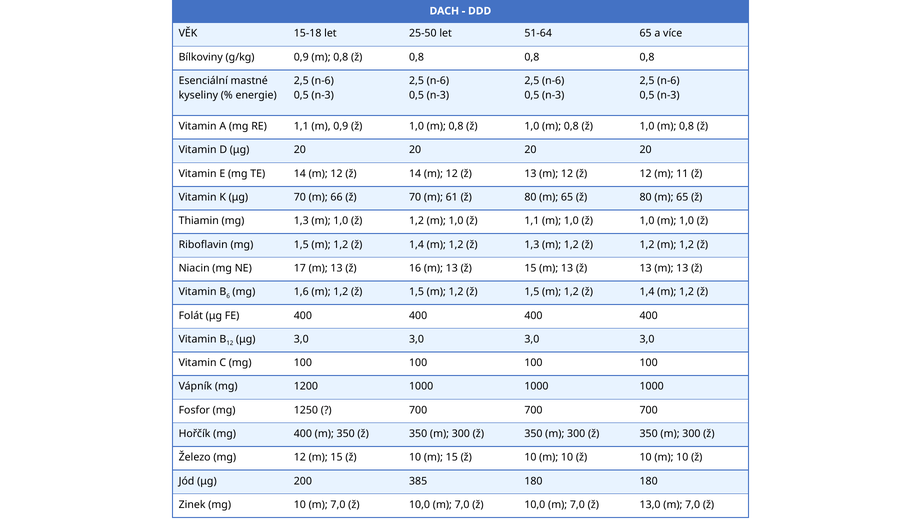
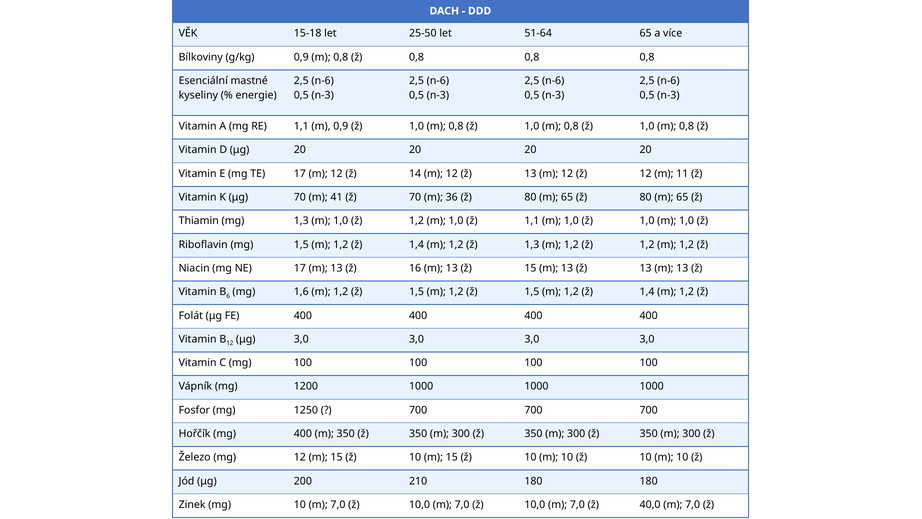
TE 14: 14 -> 17 (300, 174)
66: 66 -> 41 (337, 197)
61: 61 -> 36 (452, 197)
385: 385 -> 210 (418, 481)
13,0: 13,0 -> 40,0 (650, 504)
